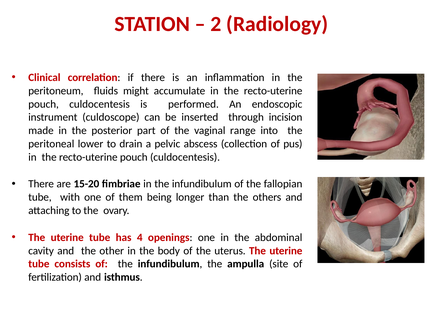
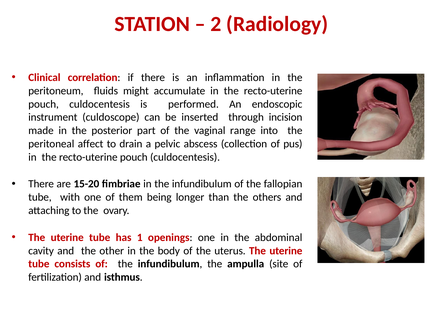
lower: lower -> affect (91, 144)
4: 4 -> 1 (140, 238)
